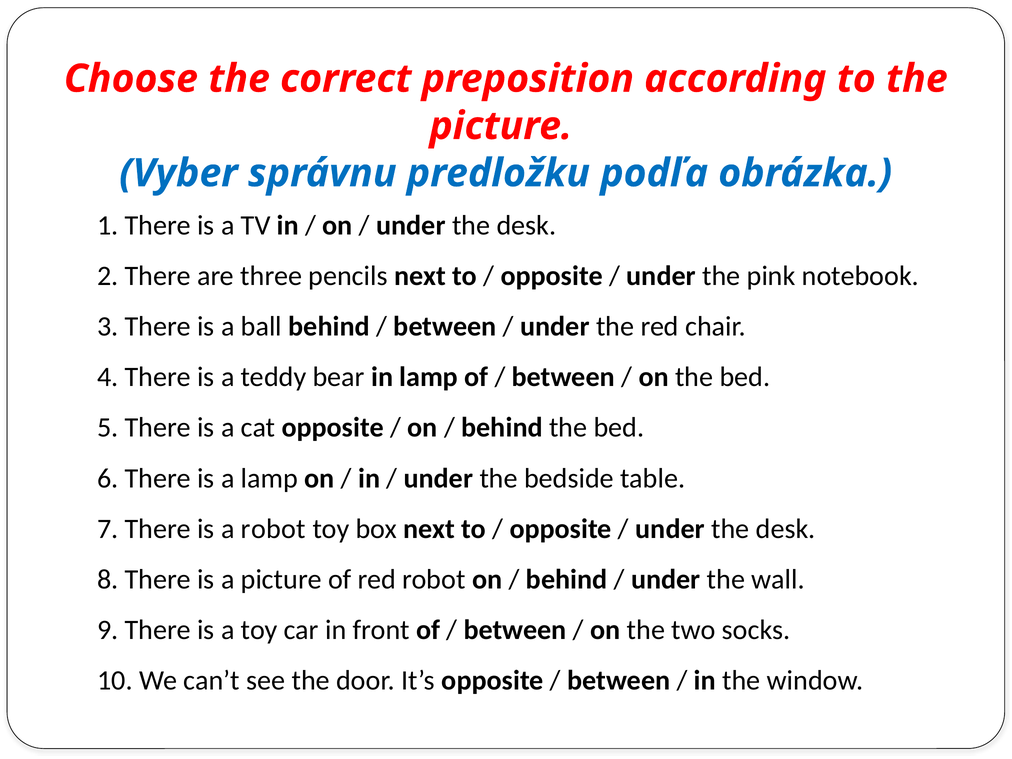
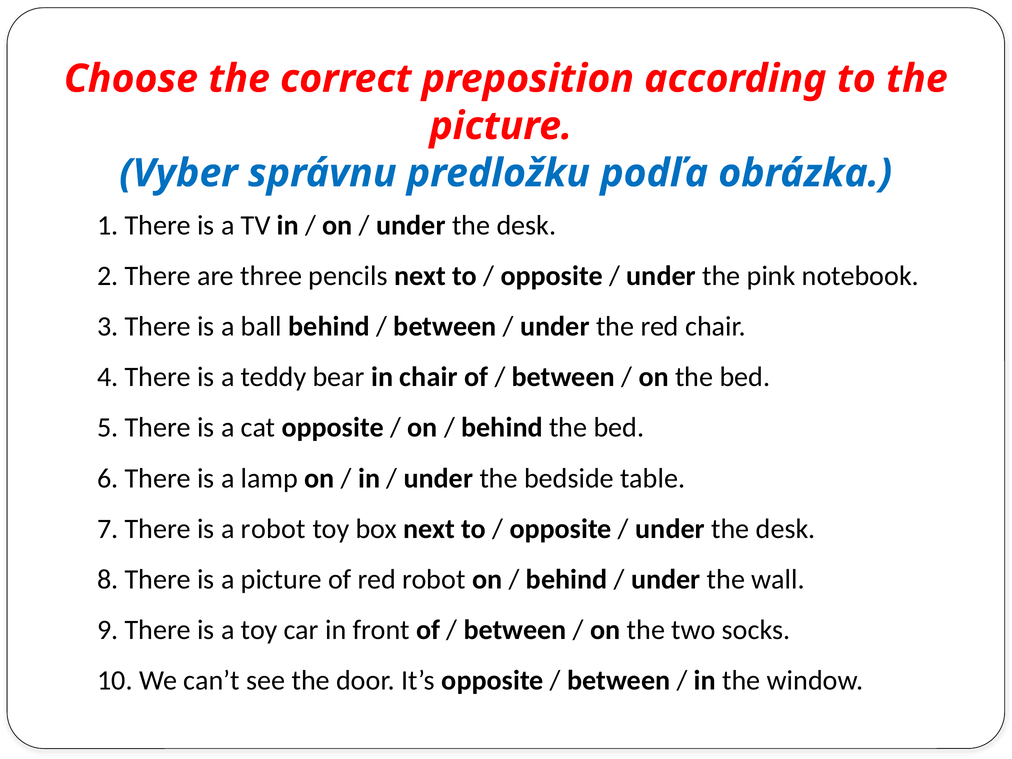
in lamp: lamp -> chair (429, 377)
